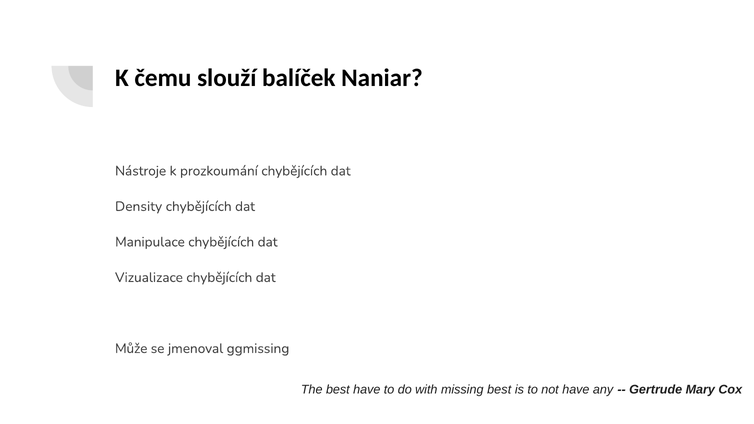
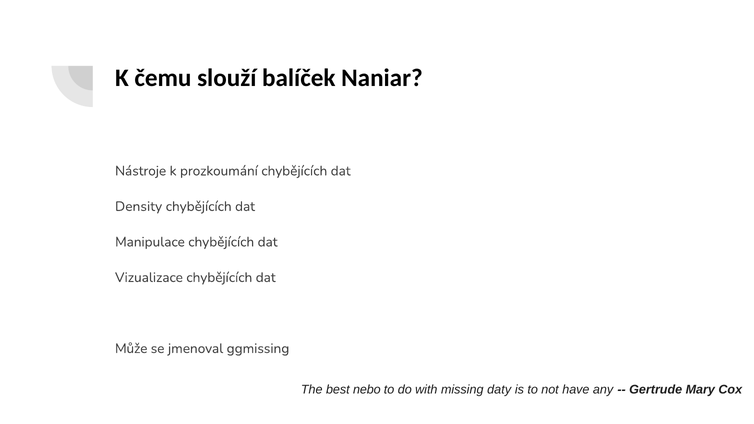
best have: have -> nebo (367, 390)
missing best: best -> daty (499, 390)
